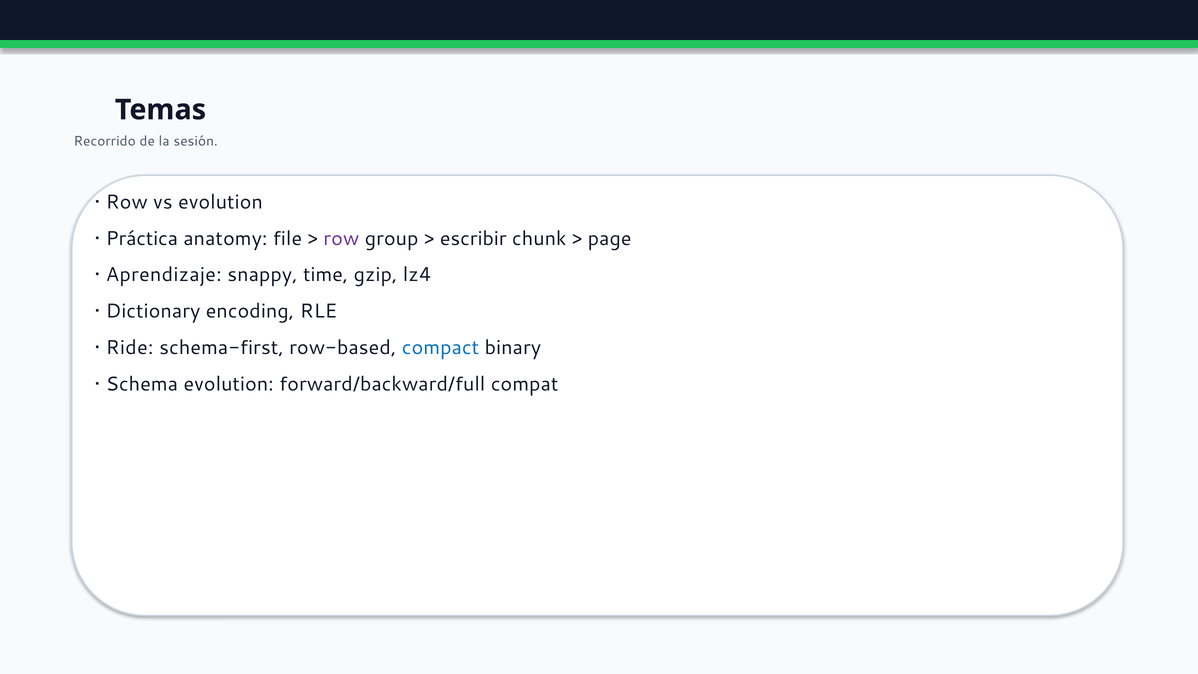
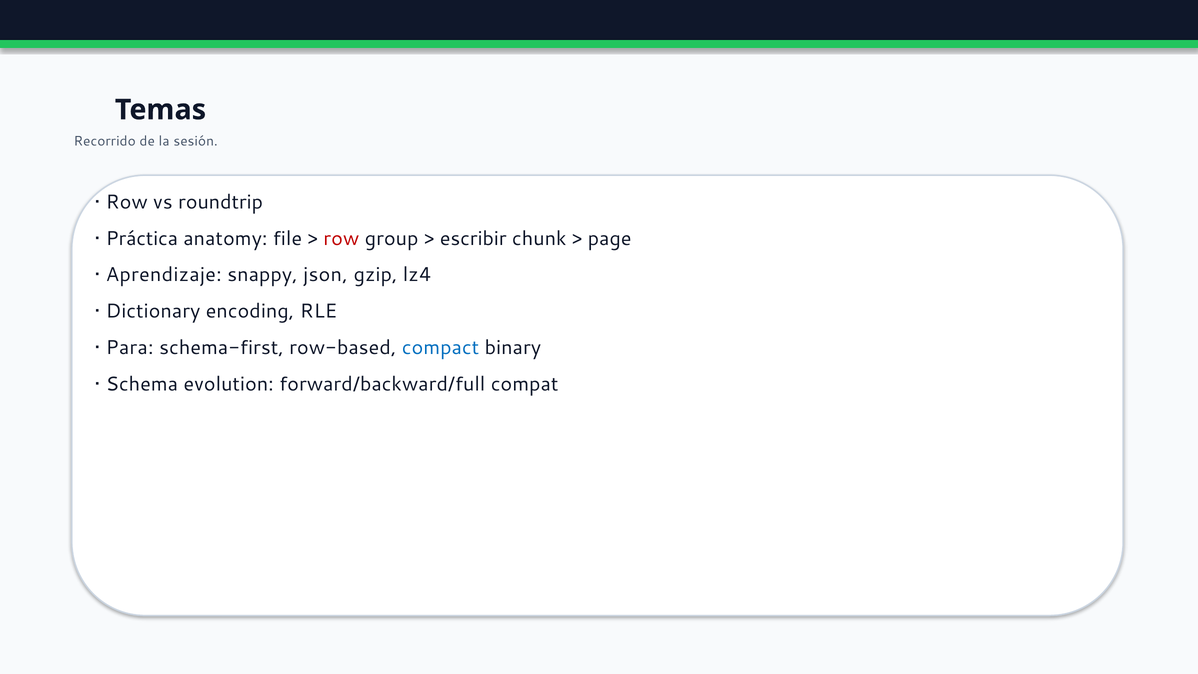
vs evolution: evolution -> roundtrip (221, 202)
row colour: purple -> red (341, 238)
time: time -> json (326, 275)
Ride: Ride -> Para (130, 348)
